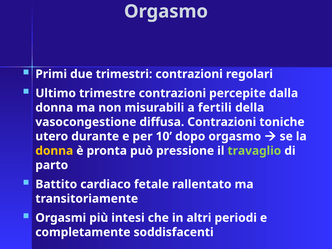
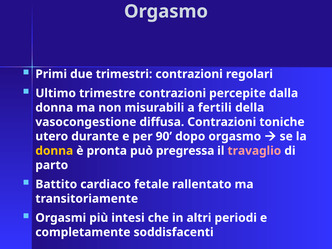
10: 10 -> 90 (164, 136)
pressione: pressione -> pregressa (185, 151)
travaglio colour: light green -> pink (254, 151)
